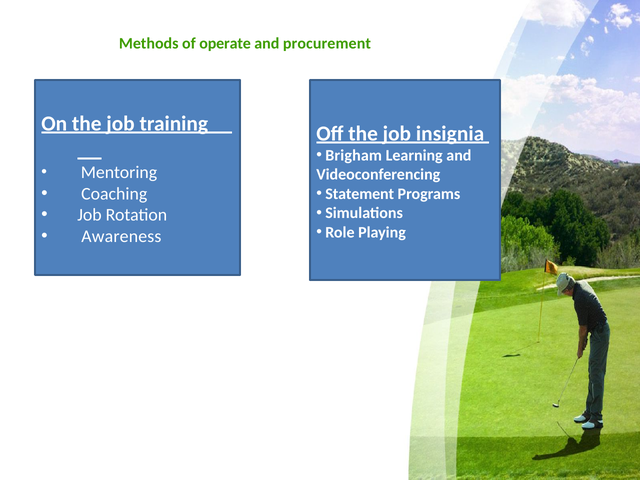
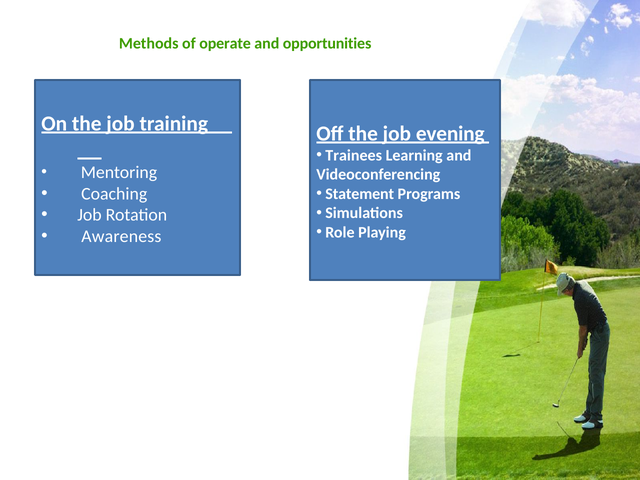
procurement: procurement -> opportunities (327, 44)
insignia: insignia -> evening (450, 133)
Brigham: Brigham -> Trainees (354, 156)
